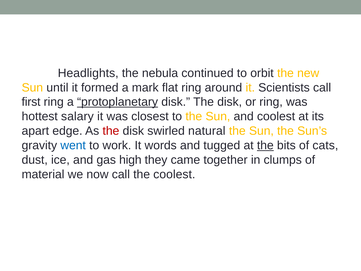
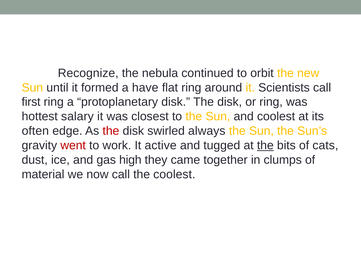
Headlights: Headlights -> Recognize (88, 73)
mark: mark -> have (145, 87)
protoplanetary underline: present -> none (118, 102)
apart: apart -> often (35, 131)
natural: natural -> always (207, 131)
went colour: blue -> red (73, 145)
words: words -> active (161, 145)
